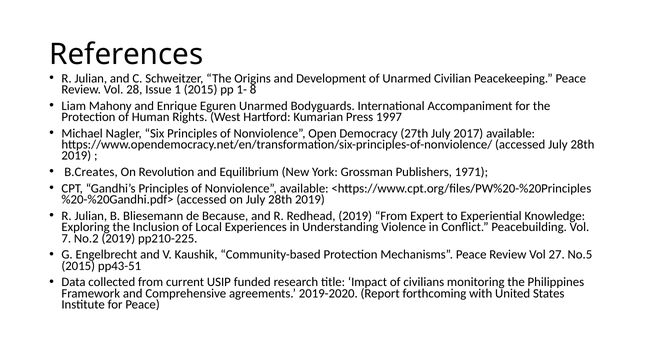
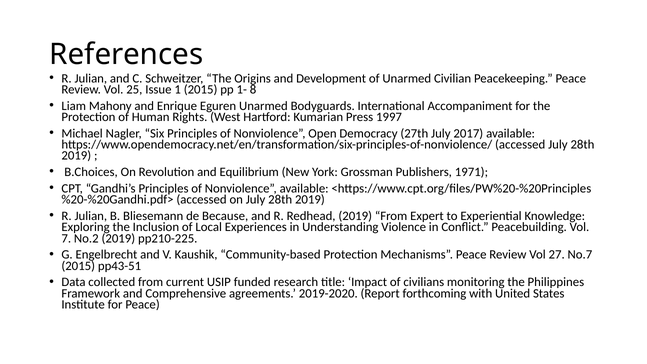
28: 28 -> 25 (134, 90)
B.Creates: B.Creates -> B.Choices (91, 172)
No.5: No.5 -> No.7 (580, 255)
